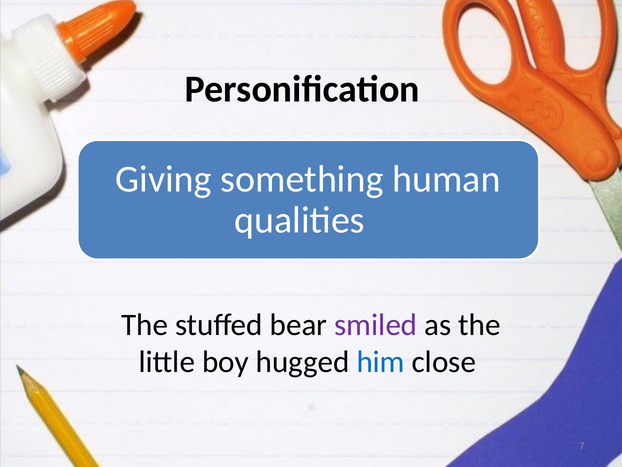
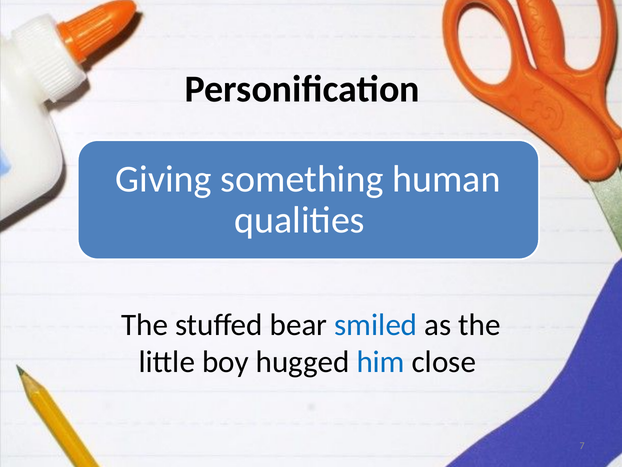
smiled colour: purple -> blue (376, 325)
